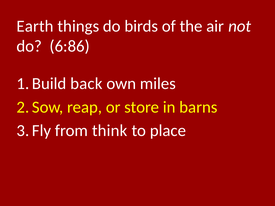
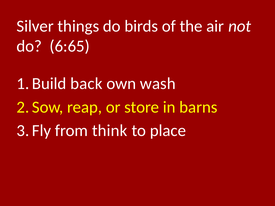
Earth: Earth -> Silver (35, 26)
6:86: 6:86 -> 6:65 (70, 46)
miles: miles -> wash (158, 84)
